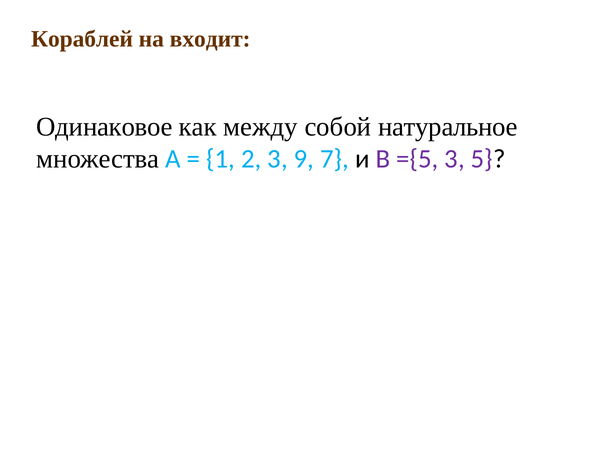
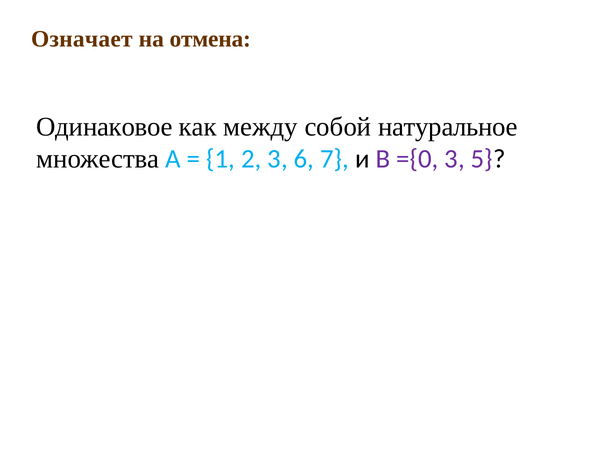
Кораблей: Кораблей -> Означает (82, 39)
входит: входит -> отмена (210, 39)
9: 9 -> 6 (304, 159)
={5: ={5 -> ={0 (417, 159)
